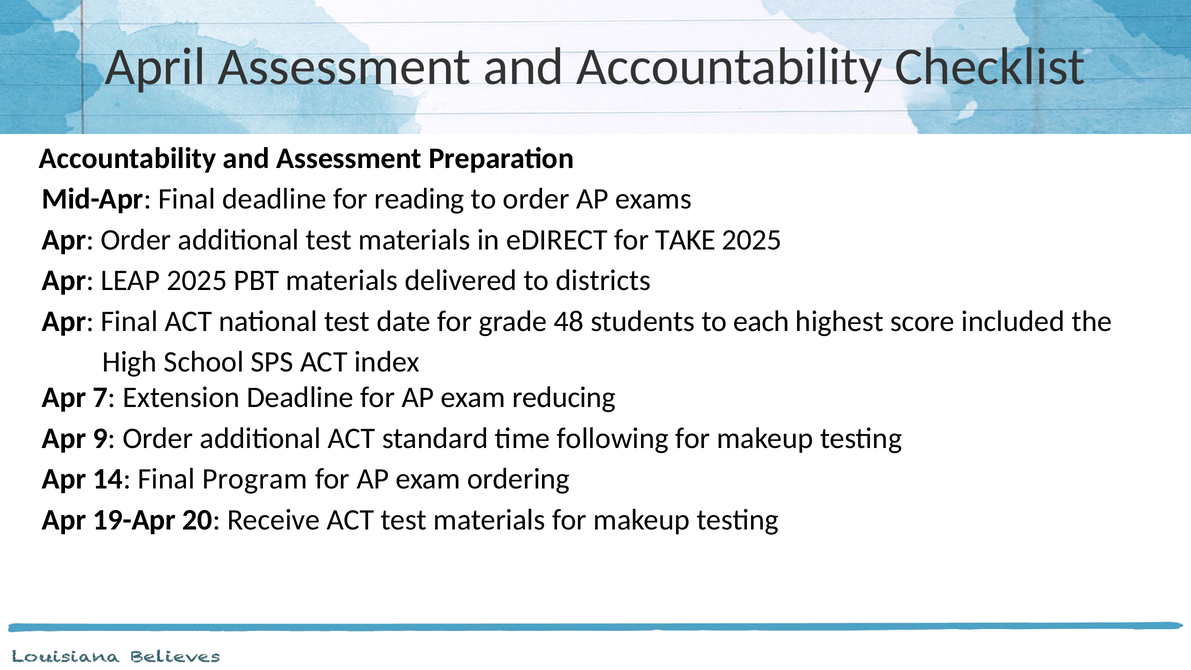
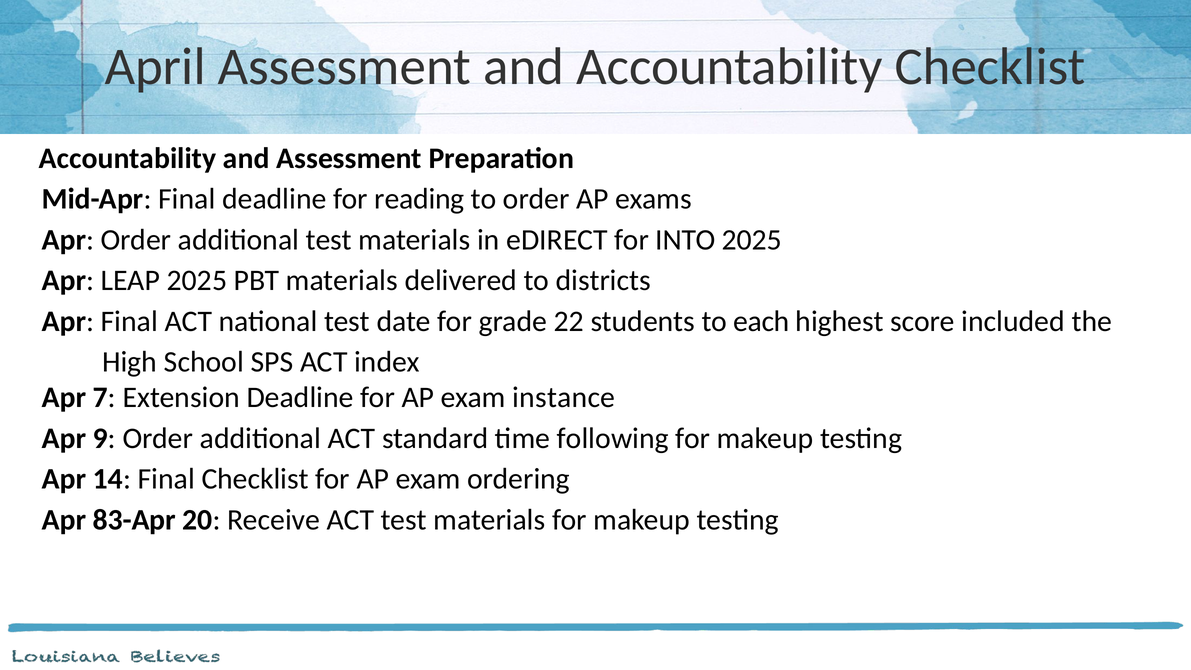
TAKE: TAKE -> INTO (685, 240)
48: 48 -> 22 (569, 321)
reducing: reducing -> instance (564, 398)
Final Program: Program -> Checklist (255, 479)
19-Apr: 19-Apr -> 83-Apr (134, 520)
